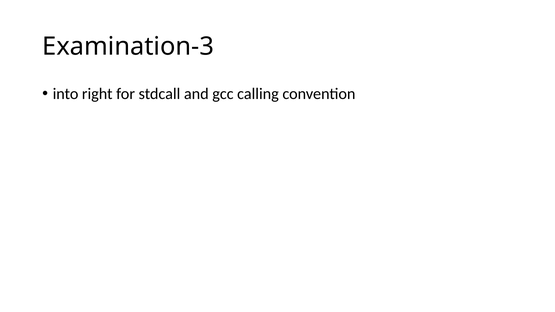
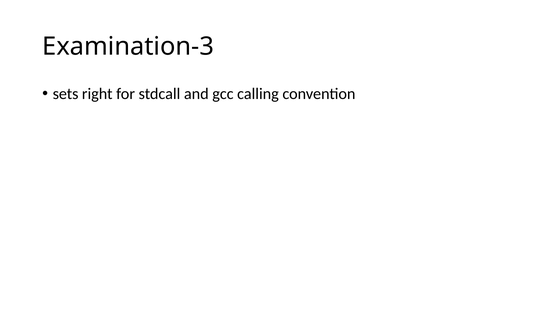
into: into -> sets (66, 94)
